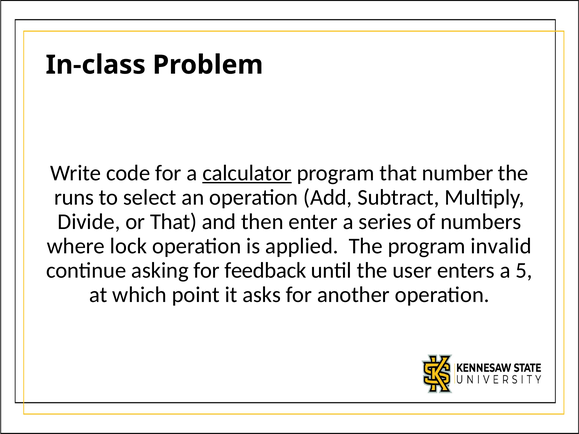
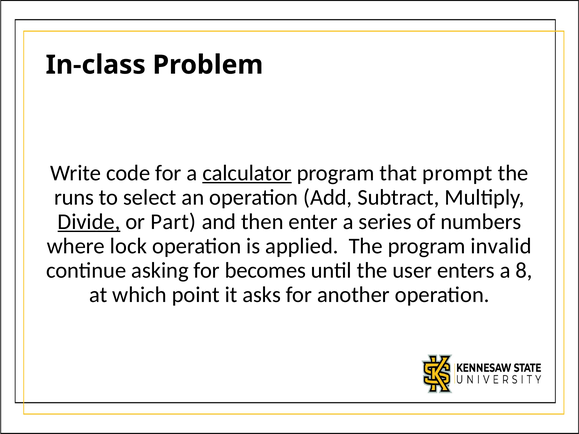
number: number -> prompt (457, 173)
Divide underline: none -> present (89, 222)
or That: That -> Part (173, 222)
feedback: feedback -> becomes (265, 271)
5: 5 -> 8 (524, 271)
